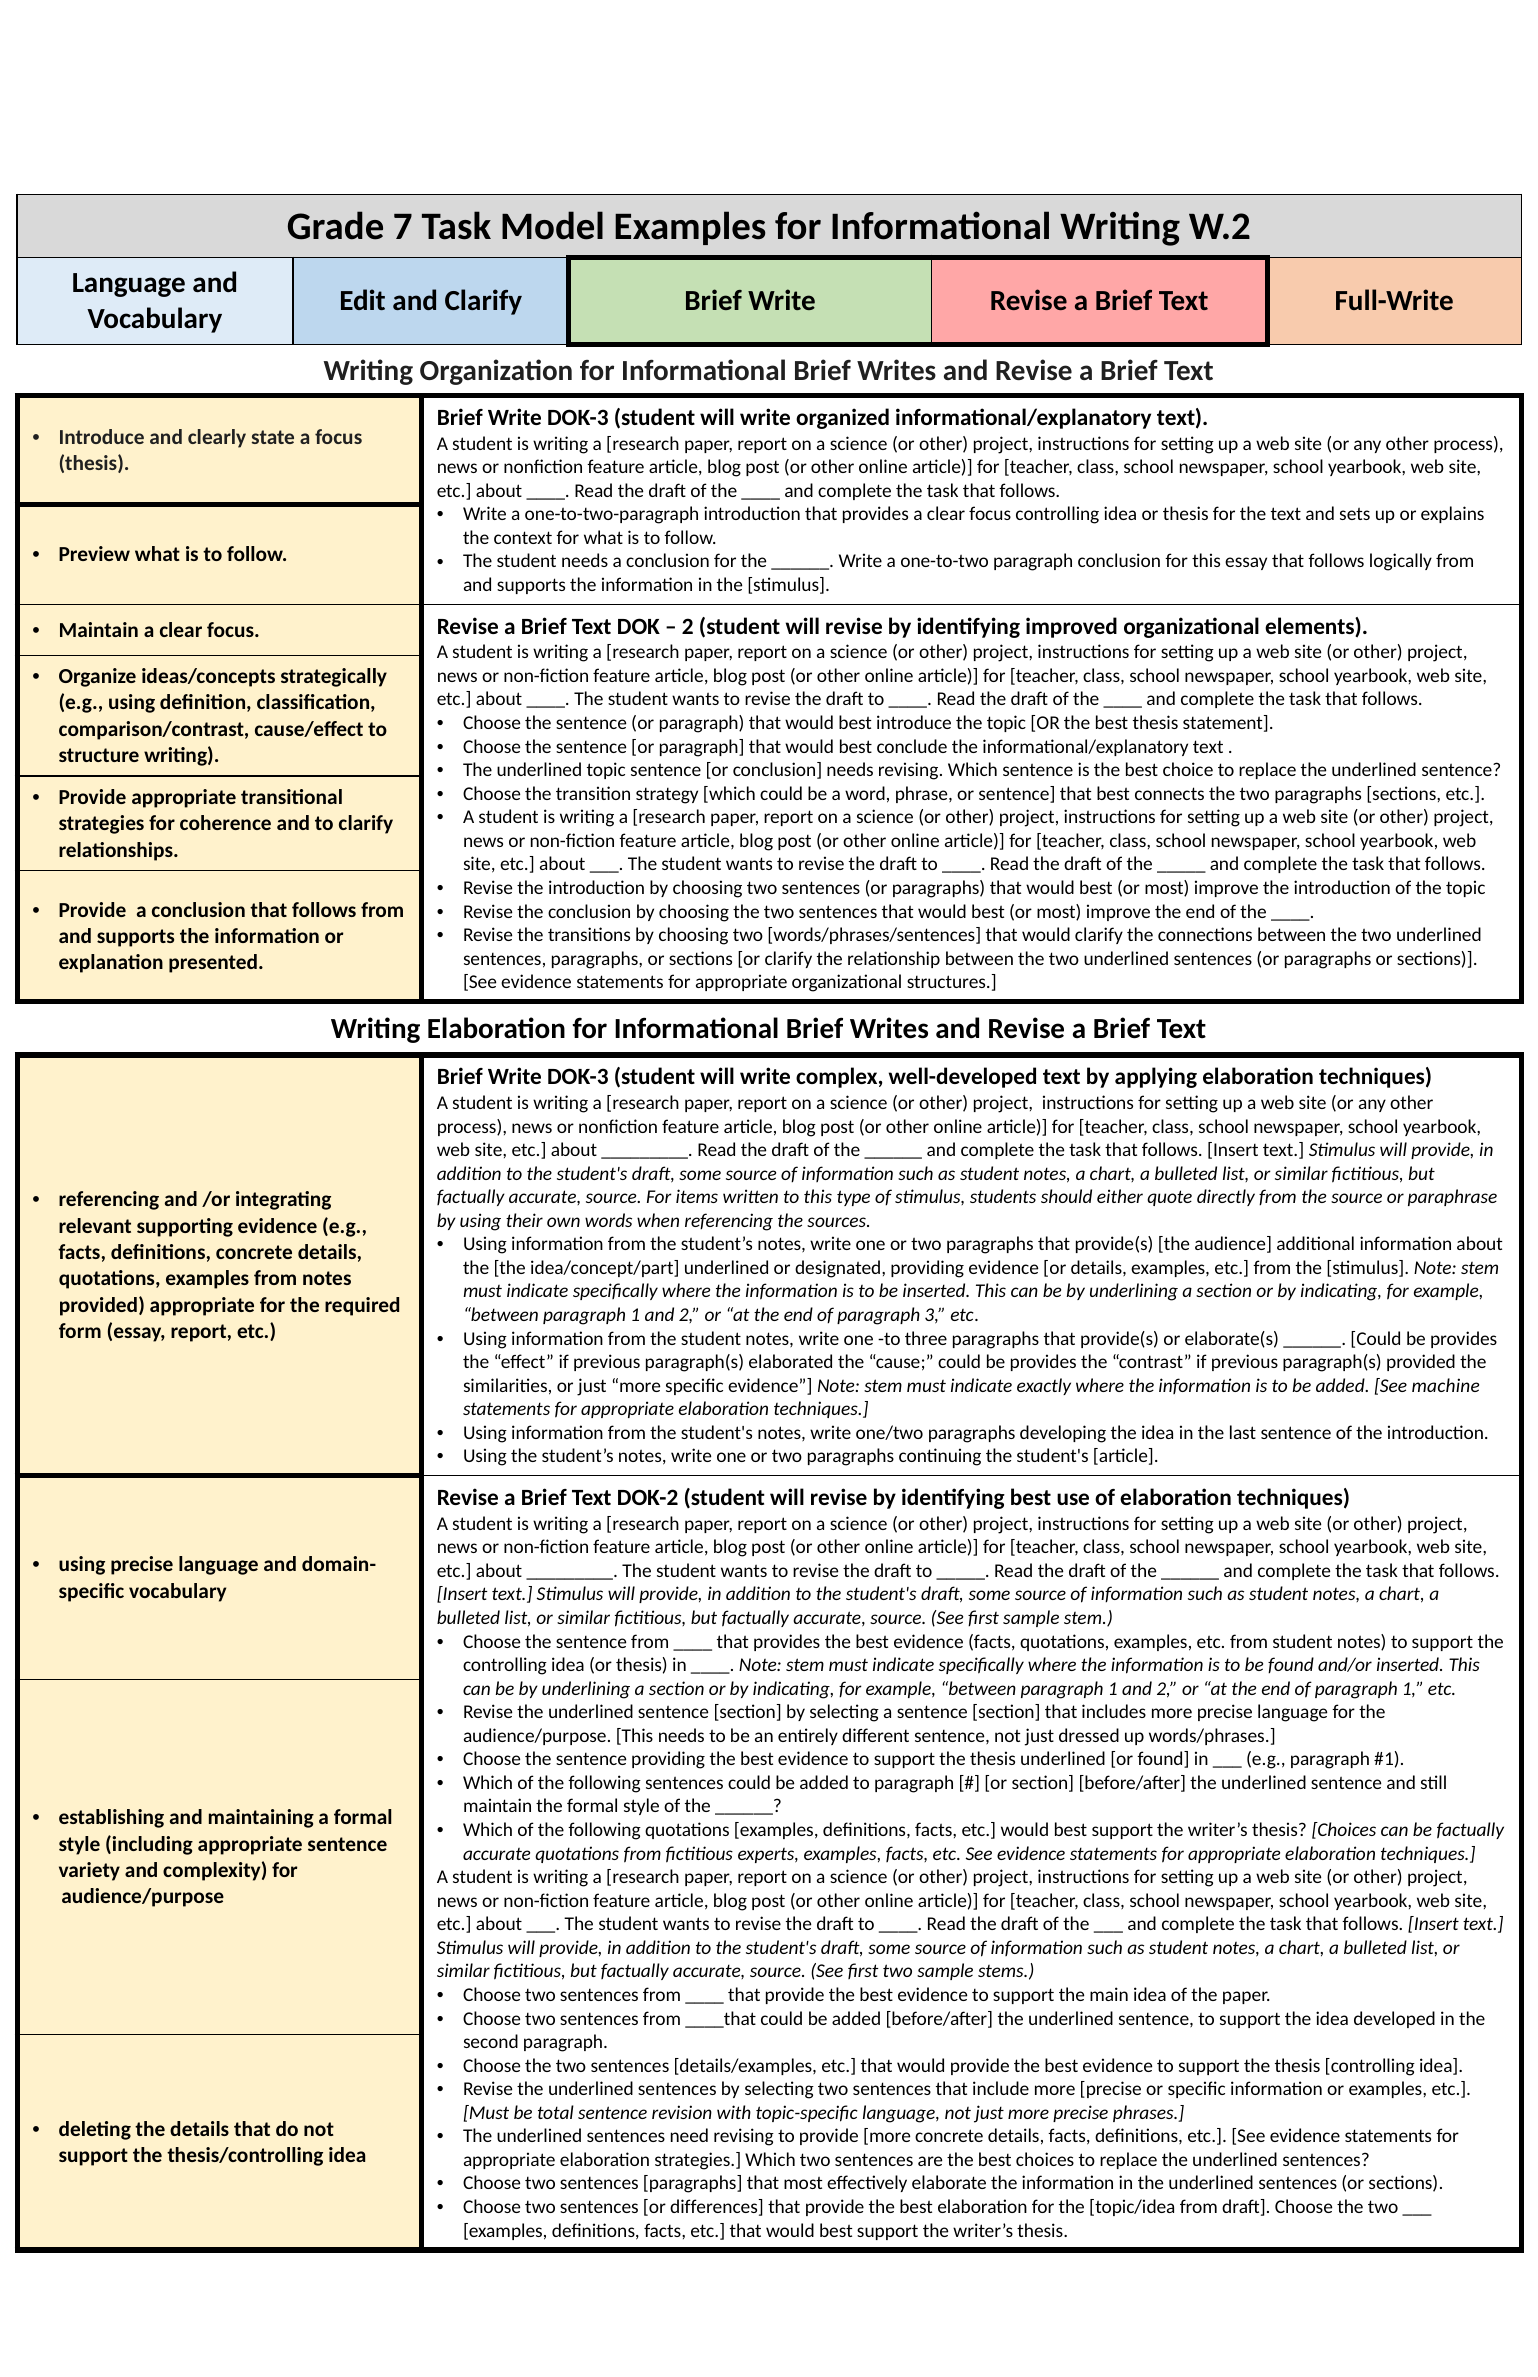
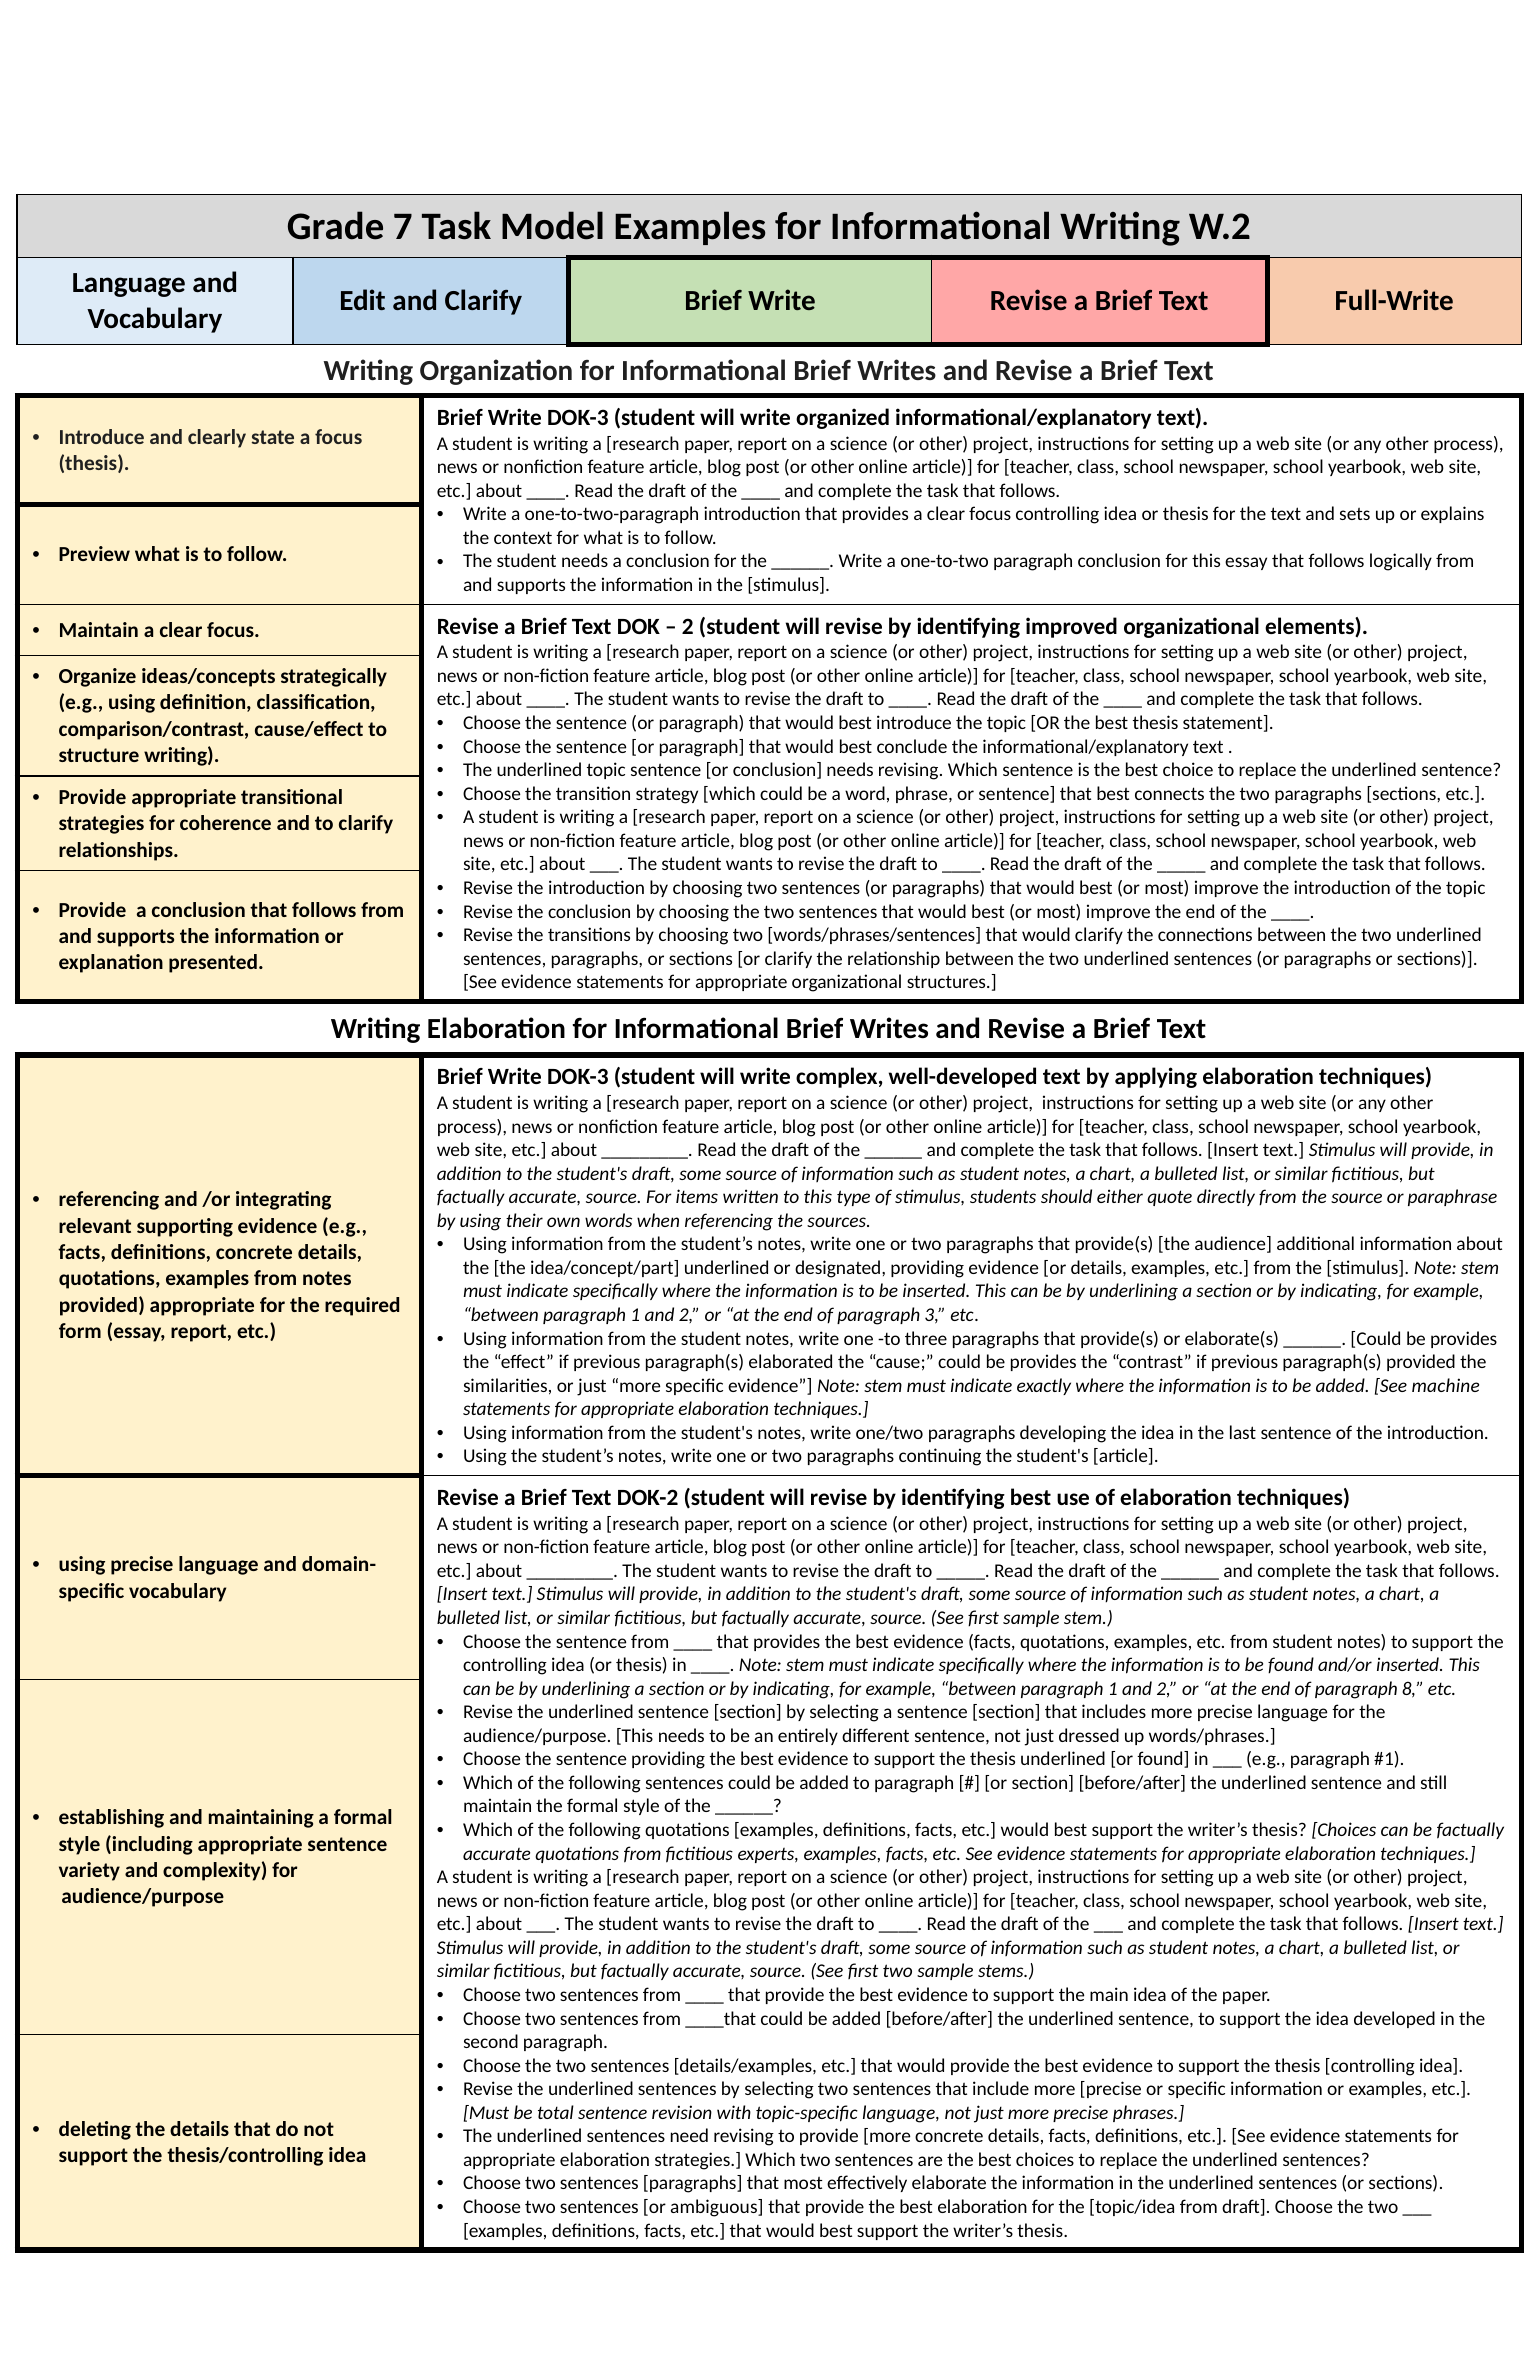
of paragraph 1: 1 -> 8 (1413, 1689)
differences: differences -> ambiguous (717, 2207)
